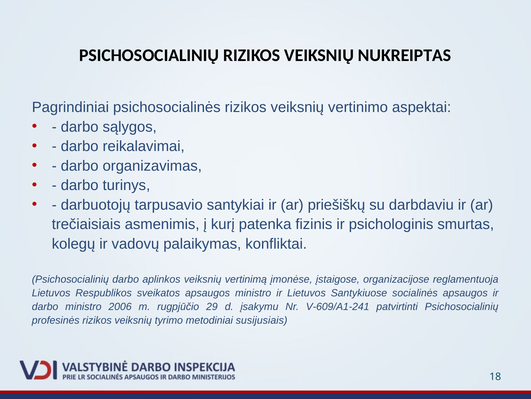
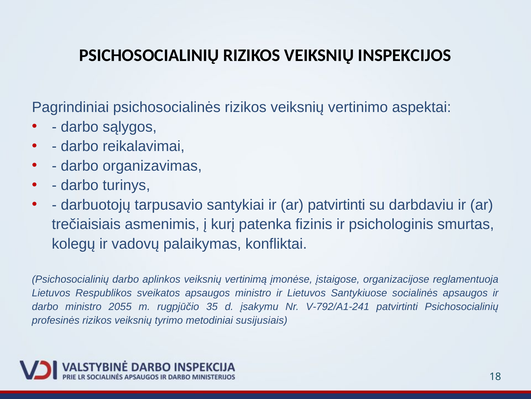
NUKREIPTAS: NUKREIPTAS -> INSPEKCIJOS (405, 55)
ar priešiškų: priešiškų -> patvirtinti (336, 205)
2006: 2006 -> 2055 (120, 306)
29: 29 -> 35 (212, 306)
V-609/A1-241: V-609/A1-241 -> V-792/A1-241 (338, 306)
